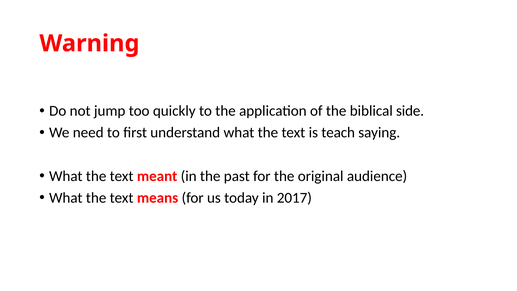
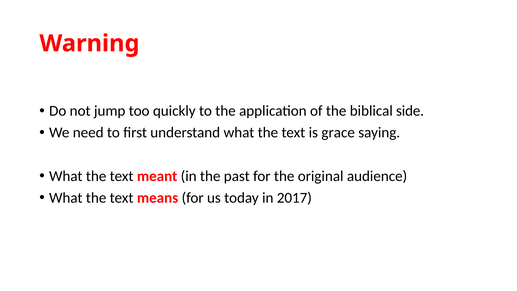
teach: teach -> grace (338, 133)
